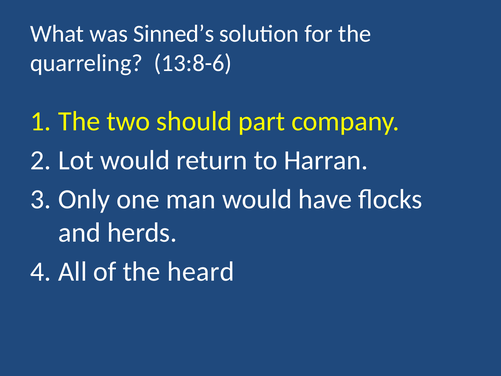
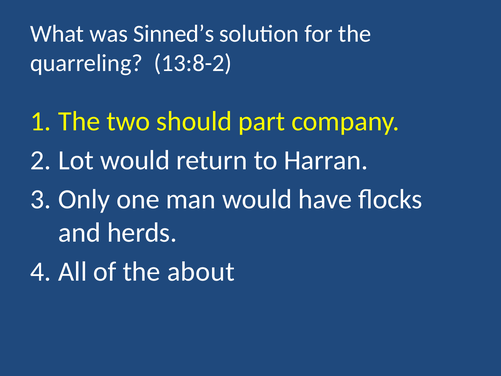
13:8-6: 13:8-6 -> 13:8-2 (193, 63)
heard: heard -> about (201, 272)
